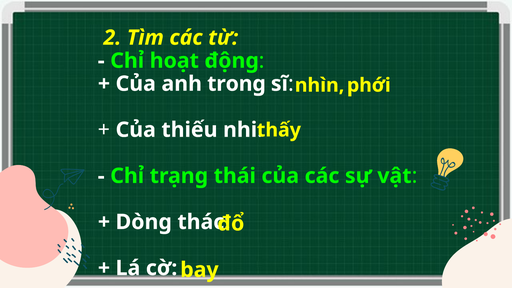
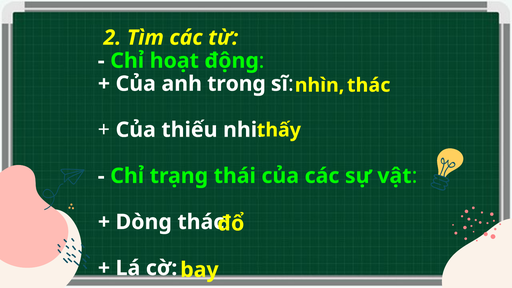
phới: phới -> thác (369, 85)
